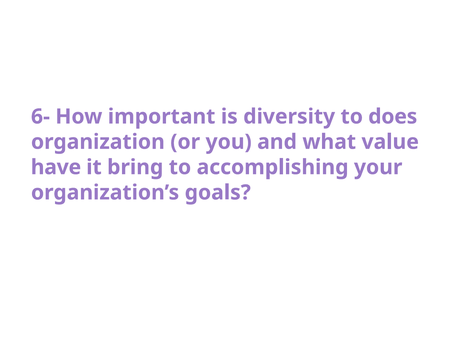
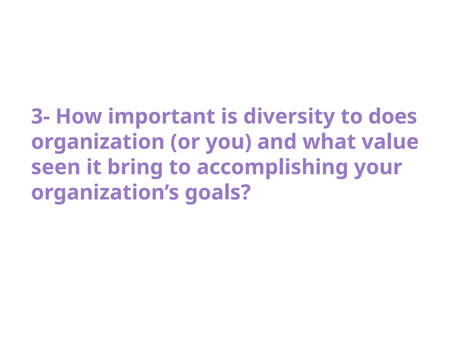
6-: 6- -> 3- (40, 117)
have: have -> seen (56, 167)
